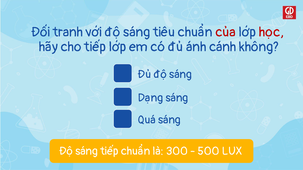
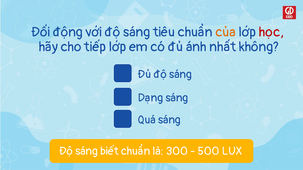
tranh: tranh -> động (68, 32)
của colour: red -> orange (226, 32)
cánh: cánh -> nhất (223, 47)
sáng tiếp: tiếp -> biết (109, 152)
